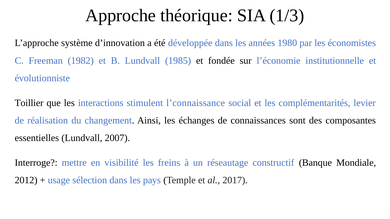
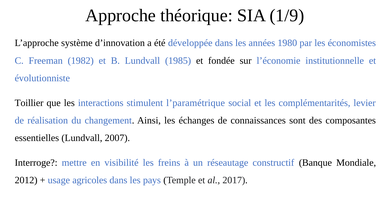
1/3: 1/3 -> 1/9 (287, 15)
l’connaissance: l’connaissance -> l’paramétrique (196, 103)
sélection: sélection -> agricoles (90, 181)
